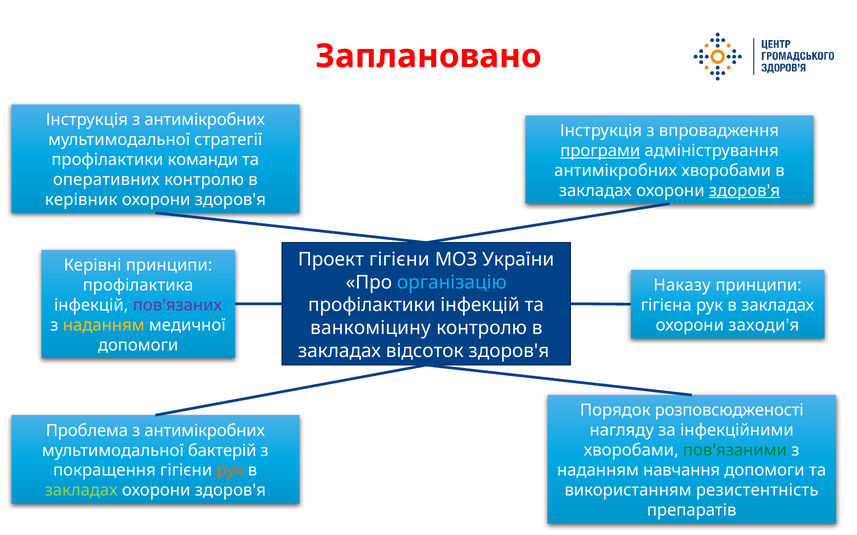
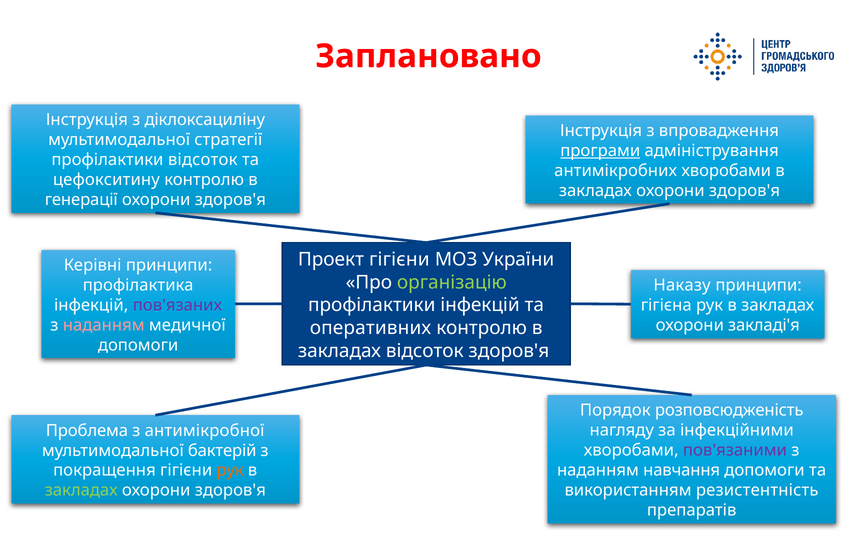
Інструкція з антимікробних: антимікробних -> діклоксациліну (205, 120)
профілактики команди: команди -> відсоток (203, 160)
оперативних: оперативних -> цефокситину (106, 180)
здоров'я underline: present -> none (745, 191)
керівник: керівник -> генерації (81, 200)
організацію colour: light blue -> light green (452, 283)
наданням colour: yellow -> pink (104, 325)
заходи'я: заходи'я -> закладі'я (764, 326)
ванкоміцину: ванкоміцину -> оперативних (370, 328)
розповсюдженості: розповсюдженості -> розповсюдженість (729, 411)
антимікробних: антимікробних -> антимікробної (205, 431)
пов'язаними colour: green -> purple (735, 451)
